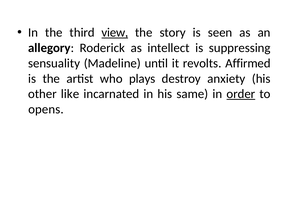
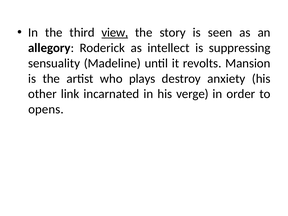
Affirmed: Affirmed -> Mansion (248, 63)
like: like -> link (70, 94)
same: same -> verge (192, 94)
order underline: present -> none (241, 94)
